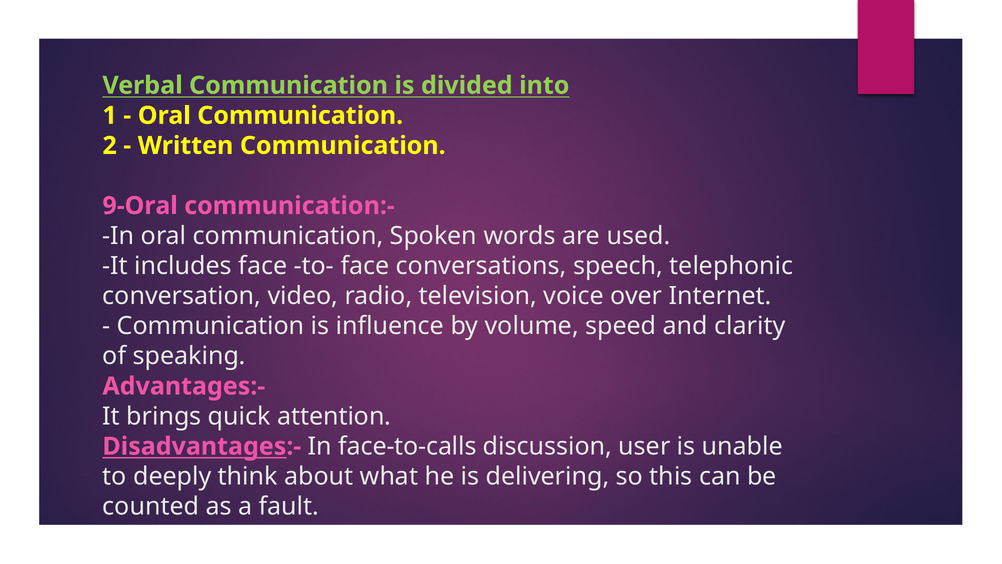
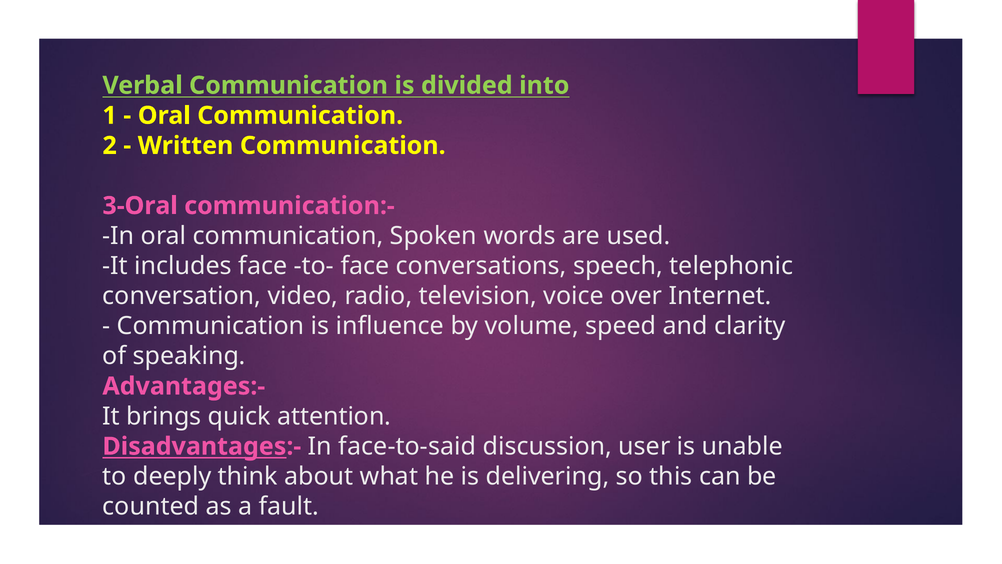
9-Oral: 9-Oral -> 3-Oral (140, 206)
face-to-calls: face-to-calls -> face-to-said (407, 446)
